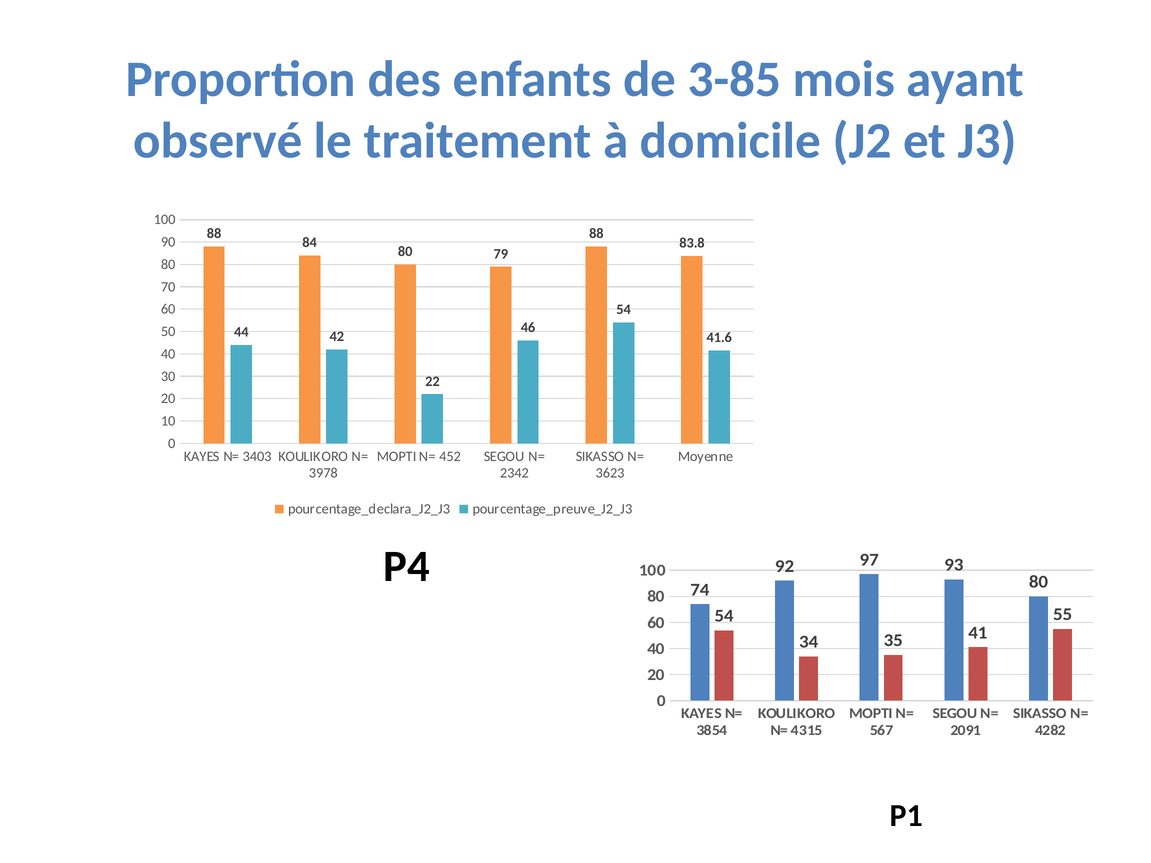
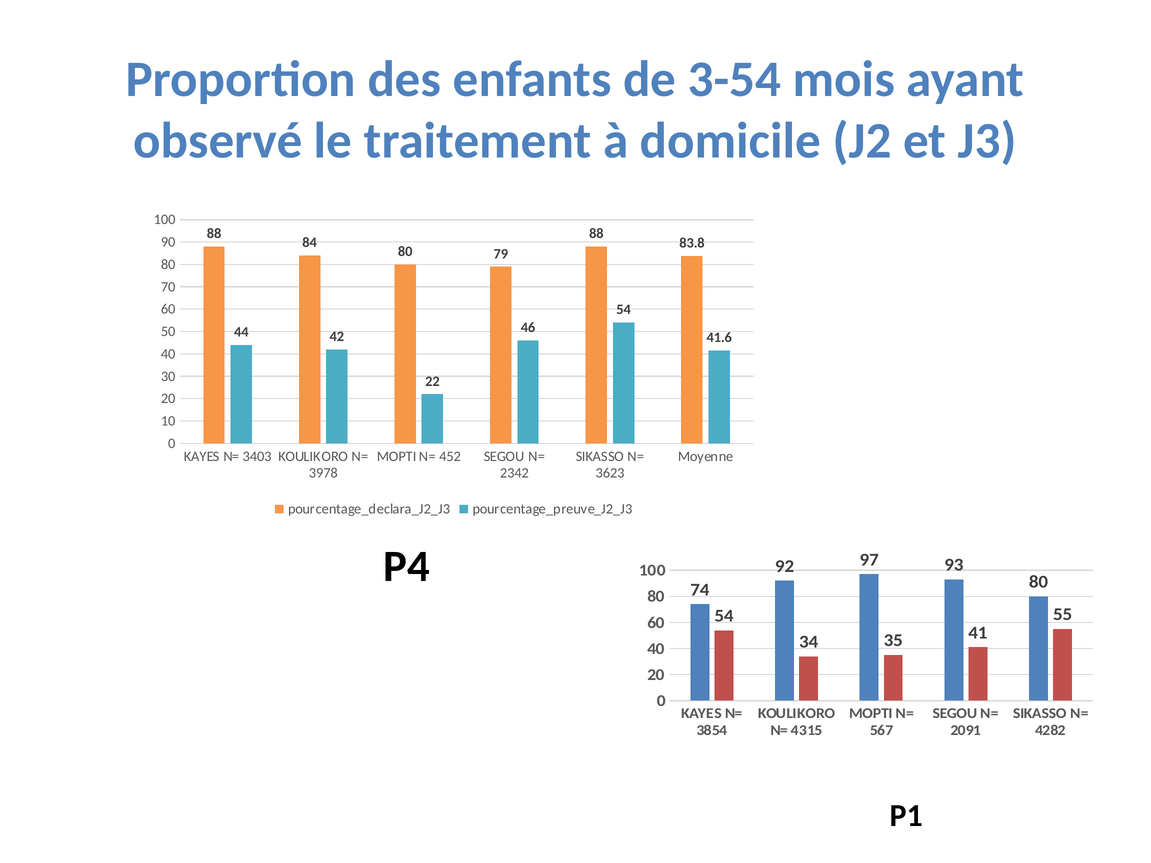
3-85: 3-85 -> 3-54 (735, 79)
